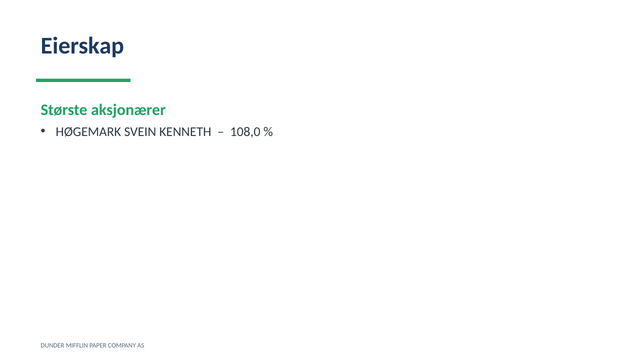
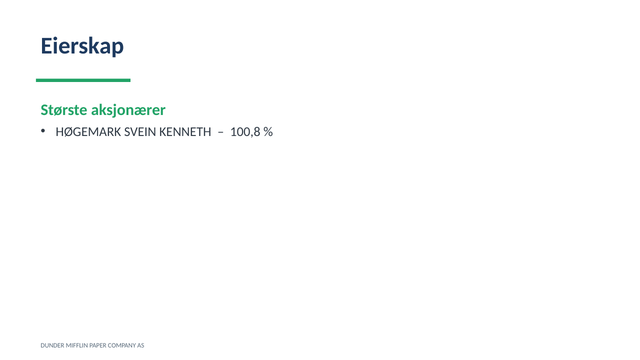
108,0: 108,0 -> 100,8 (245, 132)
